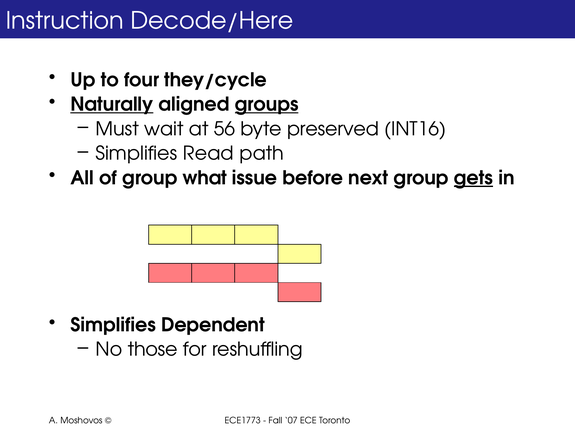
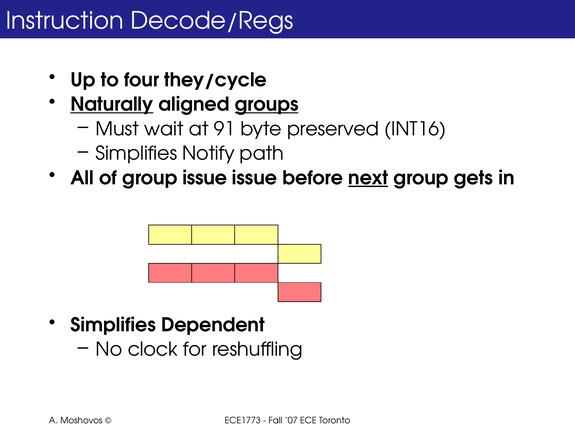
Decode/Here: Decode/Here -> Decode/Regs (212, 21)
56: 56 -> 91 (224, 129)
Read: Read -> Notify (209, 154)
group what: what -> issue (205, 178)
next underline: none -> present (368, 178)
gets underline: present -> none (473, 178)
those: those -> clock (153, 350)
